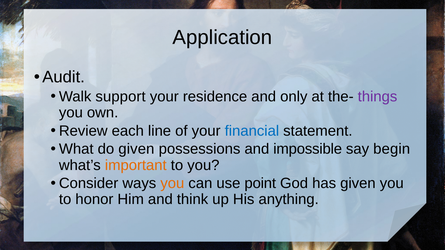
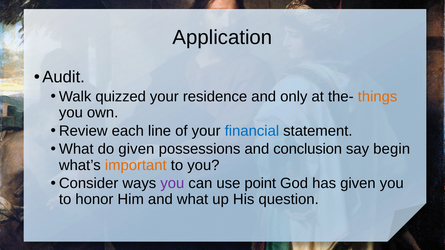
support: support -> quizzed (121, 97)
things colour: purple -> orange (378, 97)
impossible: impossible -> conclusion (308, 149)
you colour: orange -> purple (172, 184)
and think: think -> what (193, 200)
anything: anything -> question (289, 200)
